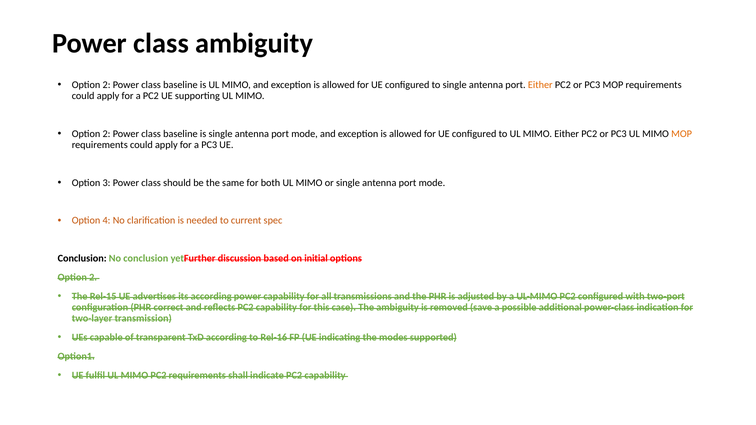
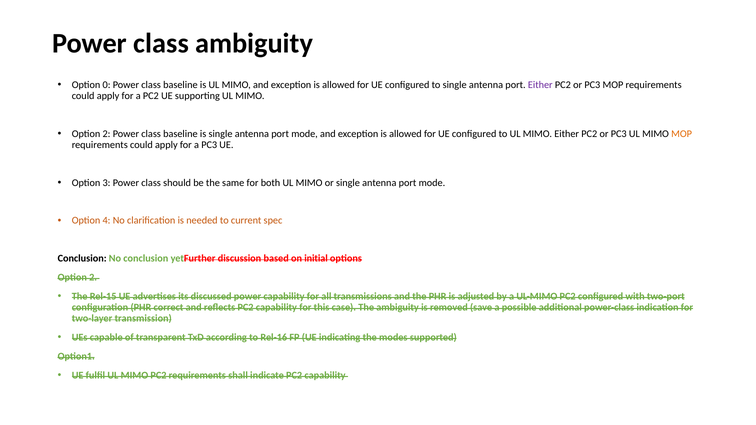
2: 2 -> 0 (107, 85)
Either colour: orange -> purple (540, 85)
its according: according -> discussed (211, 297)
